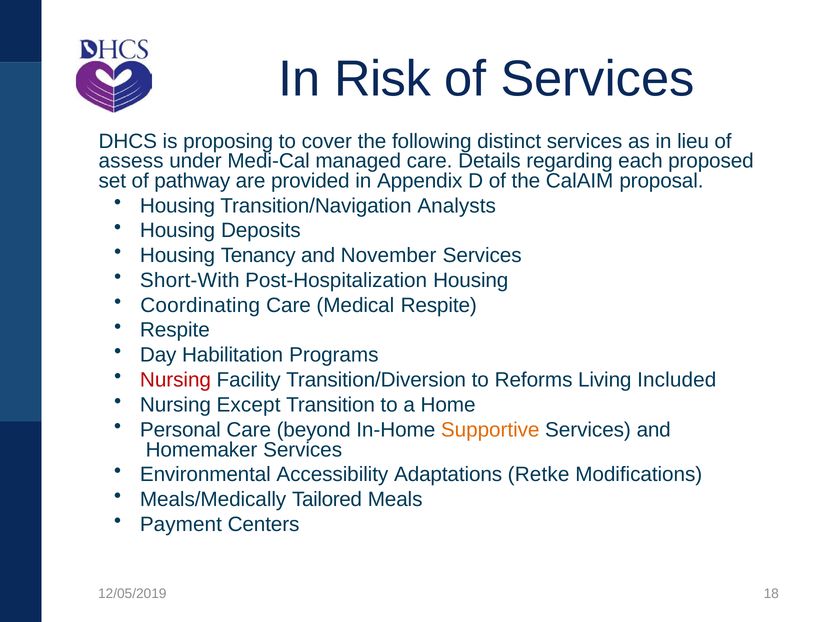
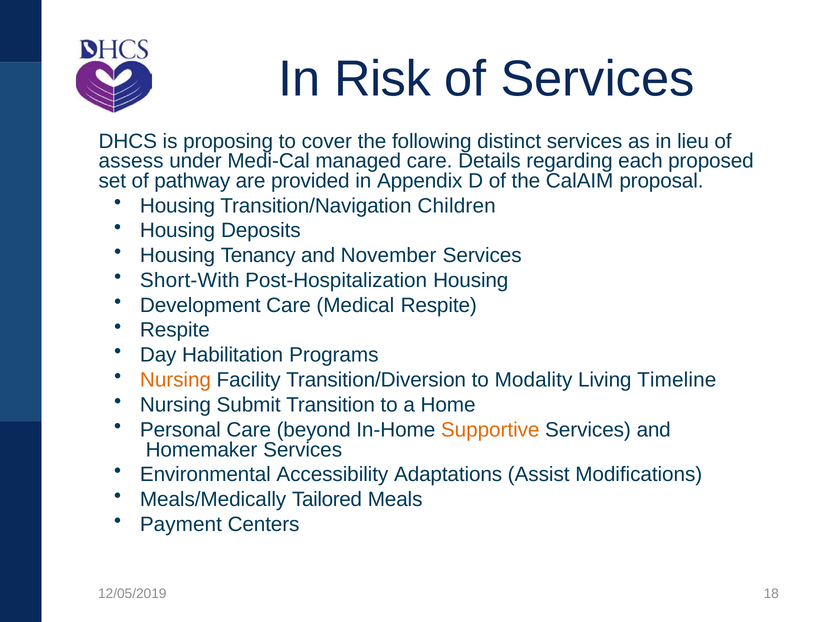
Analysts: Analysts -> Children (457, 206)
Coordinating: Coordinating -> Development (200, 305)
Nursing colour: red -> orange (175, 380)
Reforms: Reforms -> Modality (533, 380)
Included: Included -> Timeline (677, 380)
Except: Except -> Submit (249, 405)
Retke: Retke -> Assist (539, 474)
